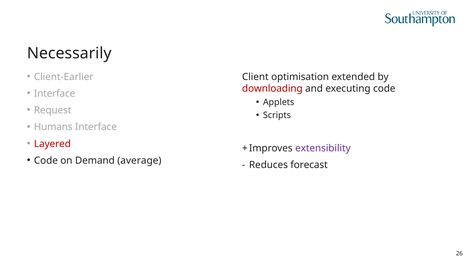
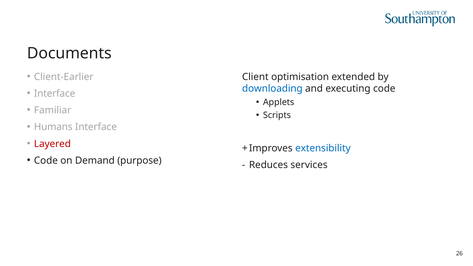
Necessarily: Necessarily -> Documents (69, 53)
downloading colour: red -> blue (272, 89)
Request: Request -> Familiar (53, 110)
extensibility colour: purple -> blue (323, 148)
average: average -> purpose (139, 161)
forecast: forecast -> services (309, 165)
